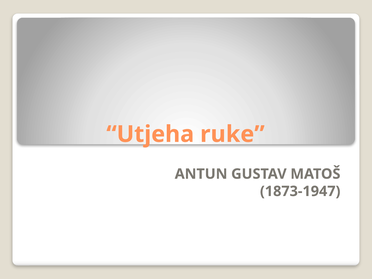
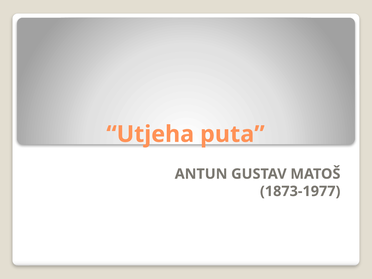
ruke: ruke -> puta (232, 134)
1873-1947: 1873-1947 -> 1873-1977 (300, 191)
